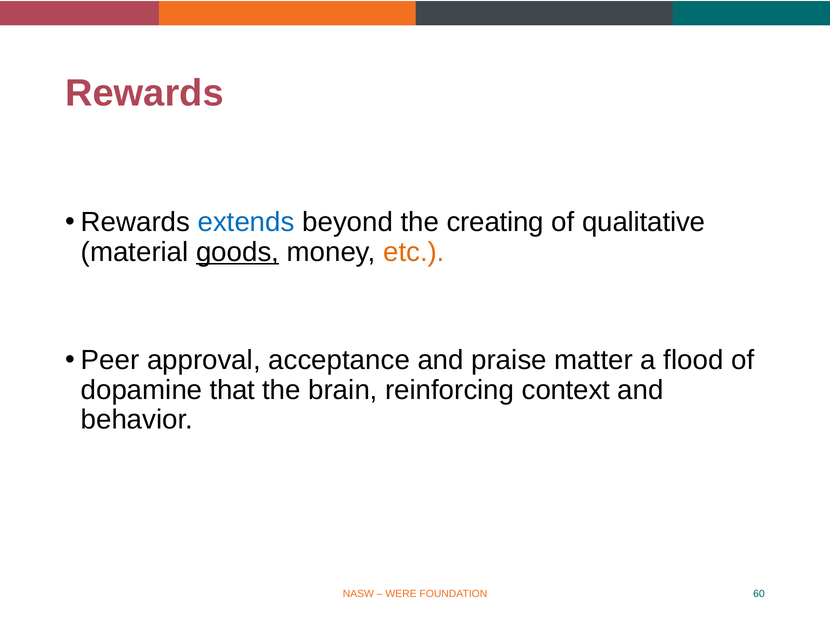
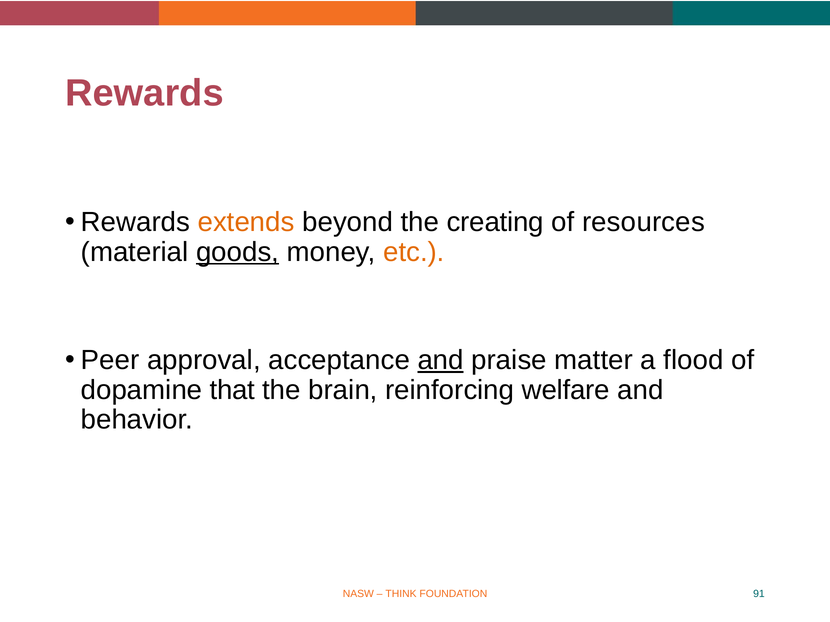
extends colour: blue -> orange (246, 222)
qualitative: qualitative -> resources (643, 222)
and underline: none -> present (441, 360)
context: context -> welfare (566, 390)
WERE: WERE -> THINK (401, 594)
60: 60 -> 91 (759, 594)
